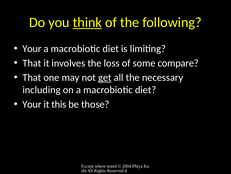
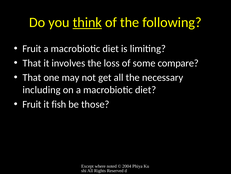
Your: Your -> Fruit (32, 48)
get underline: present -> none (105, 77)
Your: Your -> Fruit (32, 104)
this: this -> fish (59, 104)
